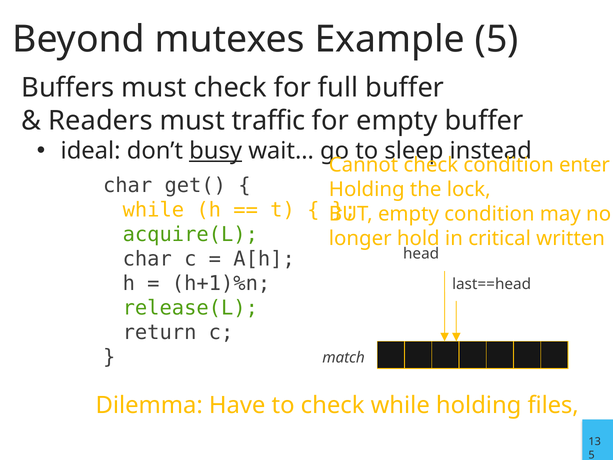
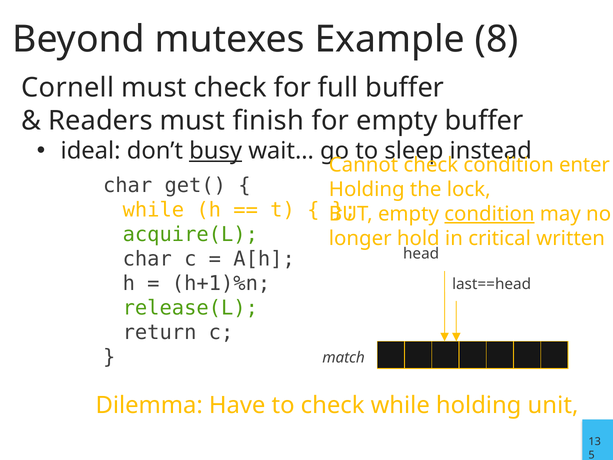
Example 5: 5 -> 8 (497, 39)
Buffers: Buffers -> Cornell (68, 88)
traffic: traffic -> finish (268, 120)
condition underline: none -> present (489, 214)
files: files -> unit (553, 405)
